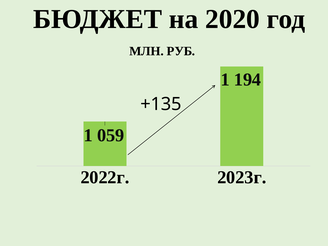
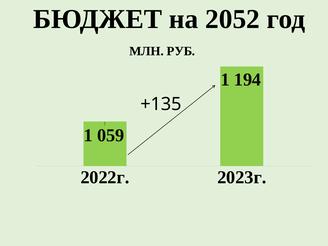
2020: 2020 -> 2052 (233, 19)
